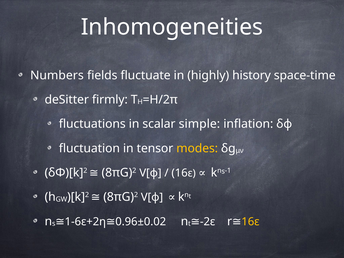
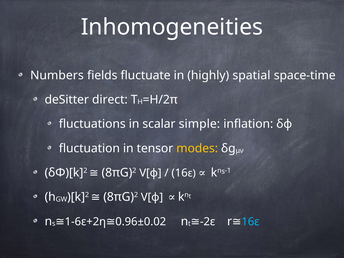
history: history -> spatial (251, 75)
firmly: firmly -> direct (110, 100)
16ε colour: yellow -> light blue (250, 222)
